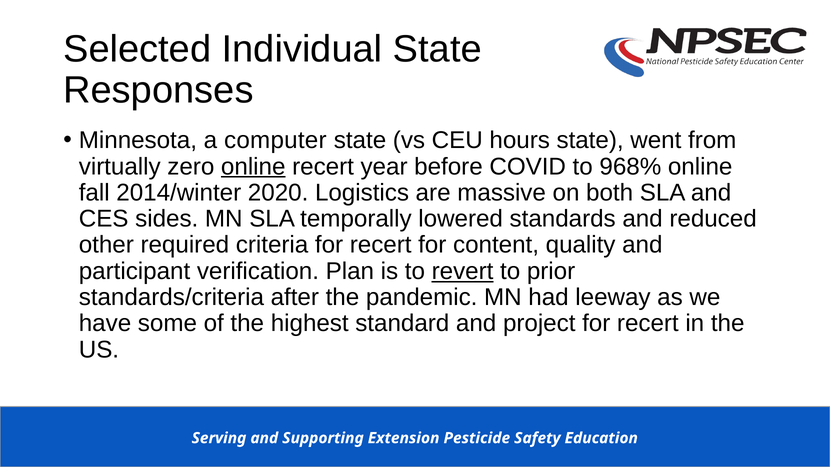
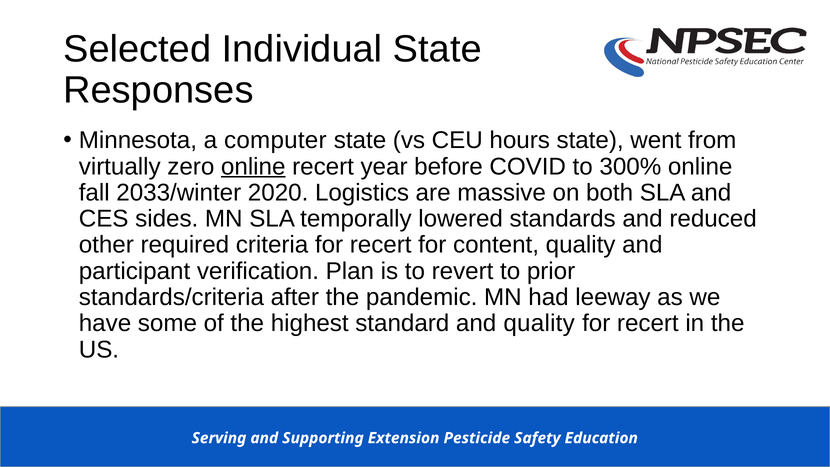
968%: 968% -> 300% (630, 166)
2014/winter: 2014/winter -> 2033/winter (179, 193)
revert underline: present -> none (463, 271)
and project: project -> quality (539, 323)
